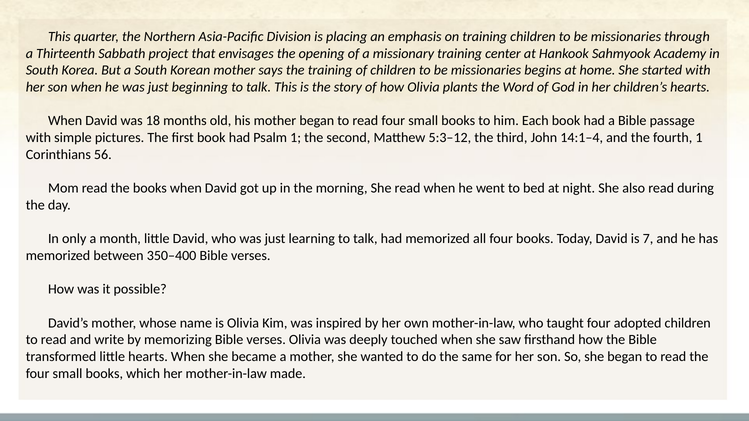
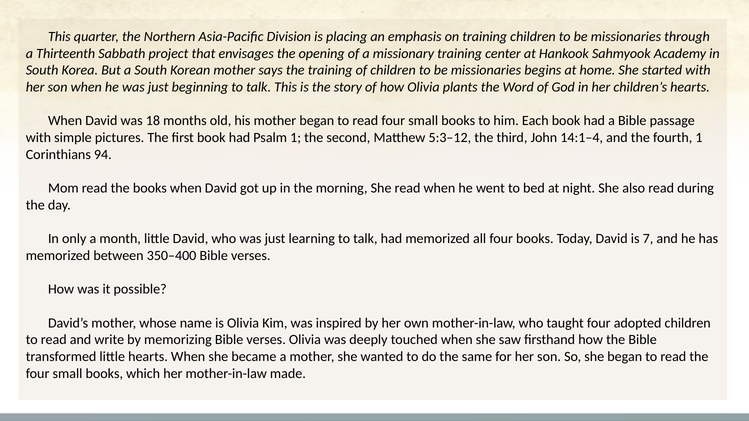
56: 56 -> 94 (103, 155)
